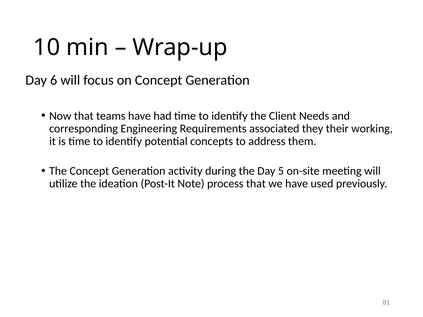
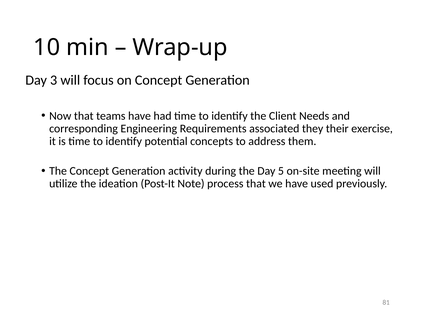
6: 6 -> 3 (54, 80)
working: working -> exercise (372, 129)
